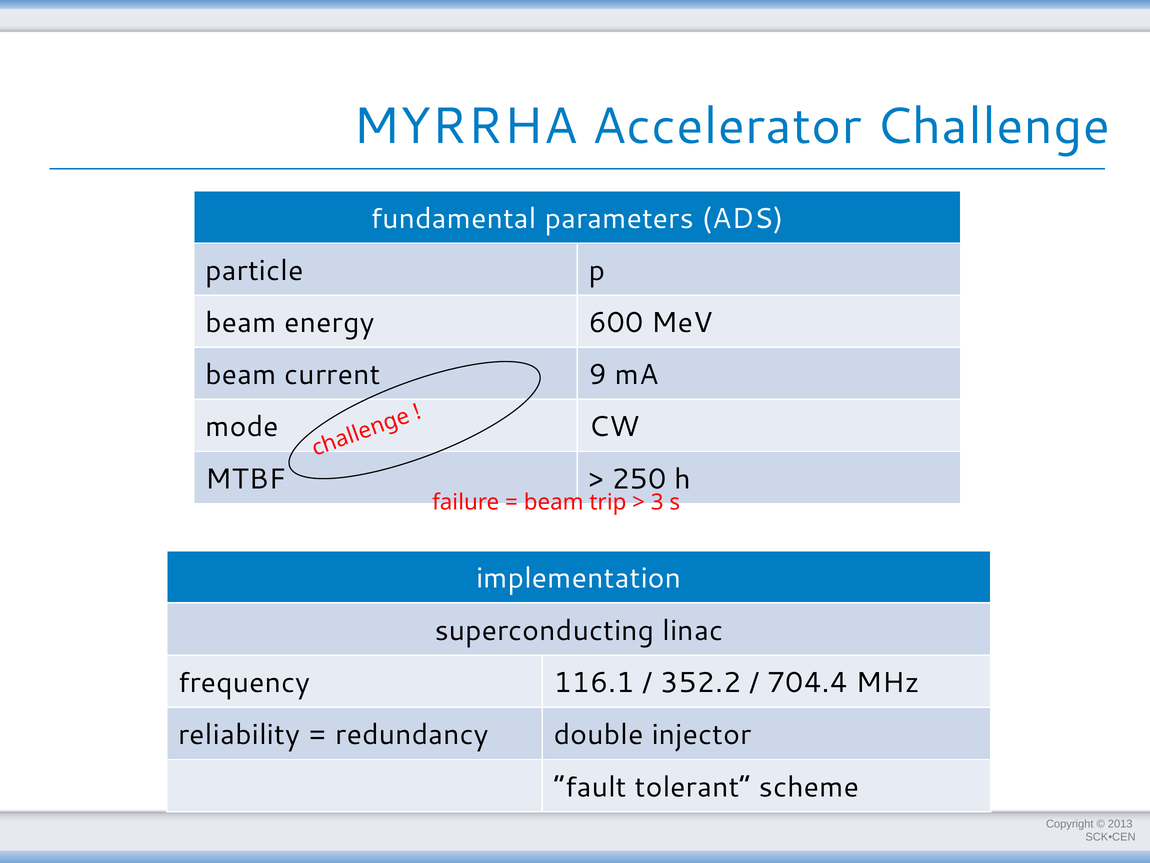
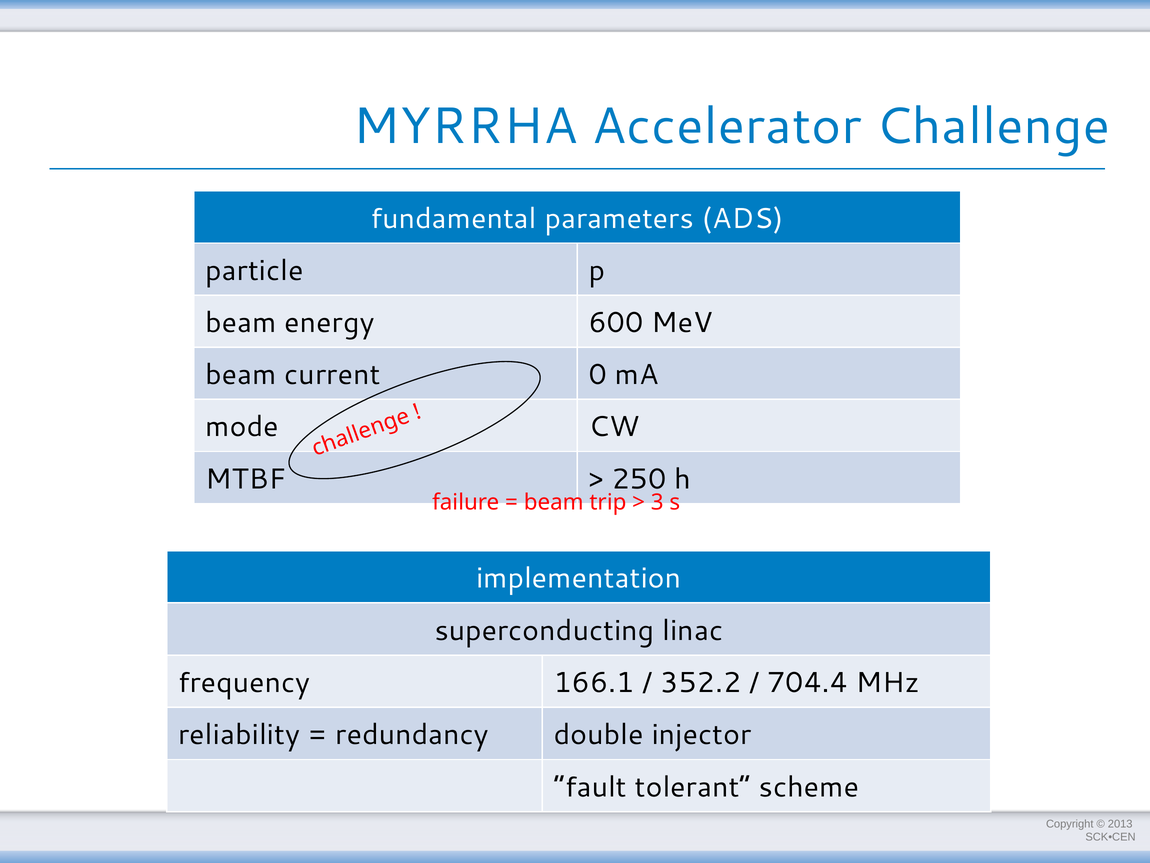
9: 9 -> 0 (598, 375)
116.1: 116.1 -> 166.1 (594, 682)
